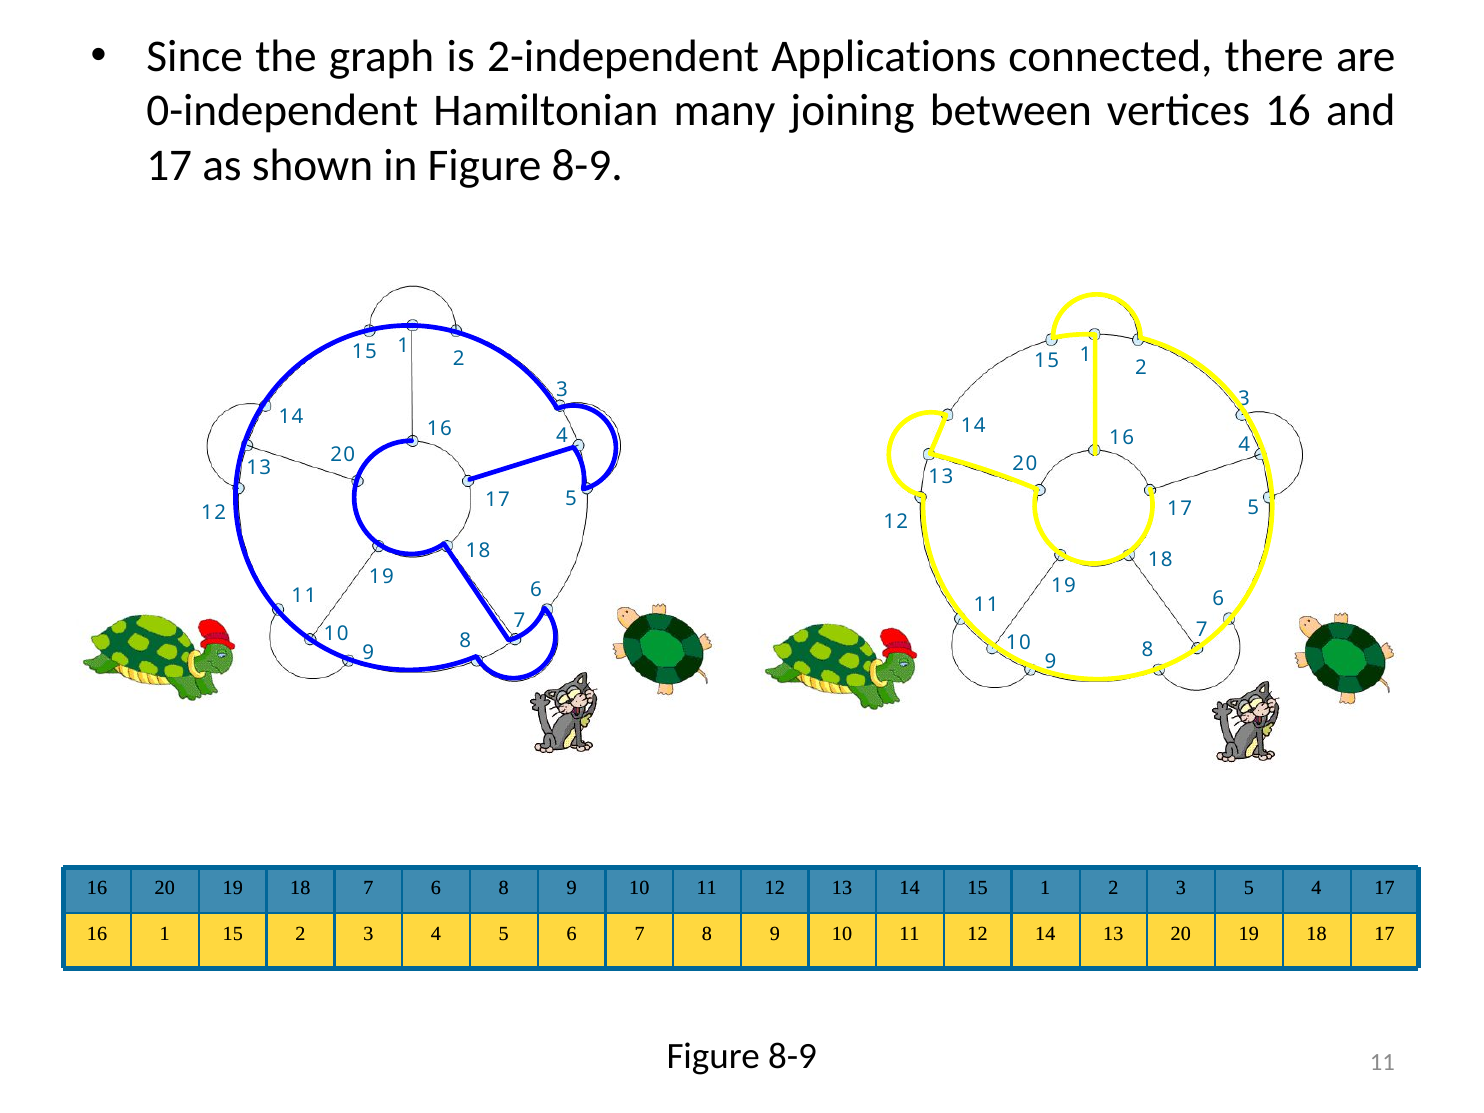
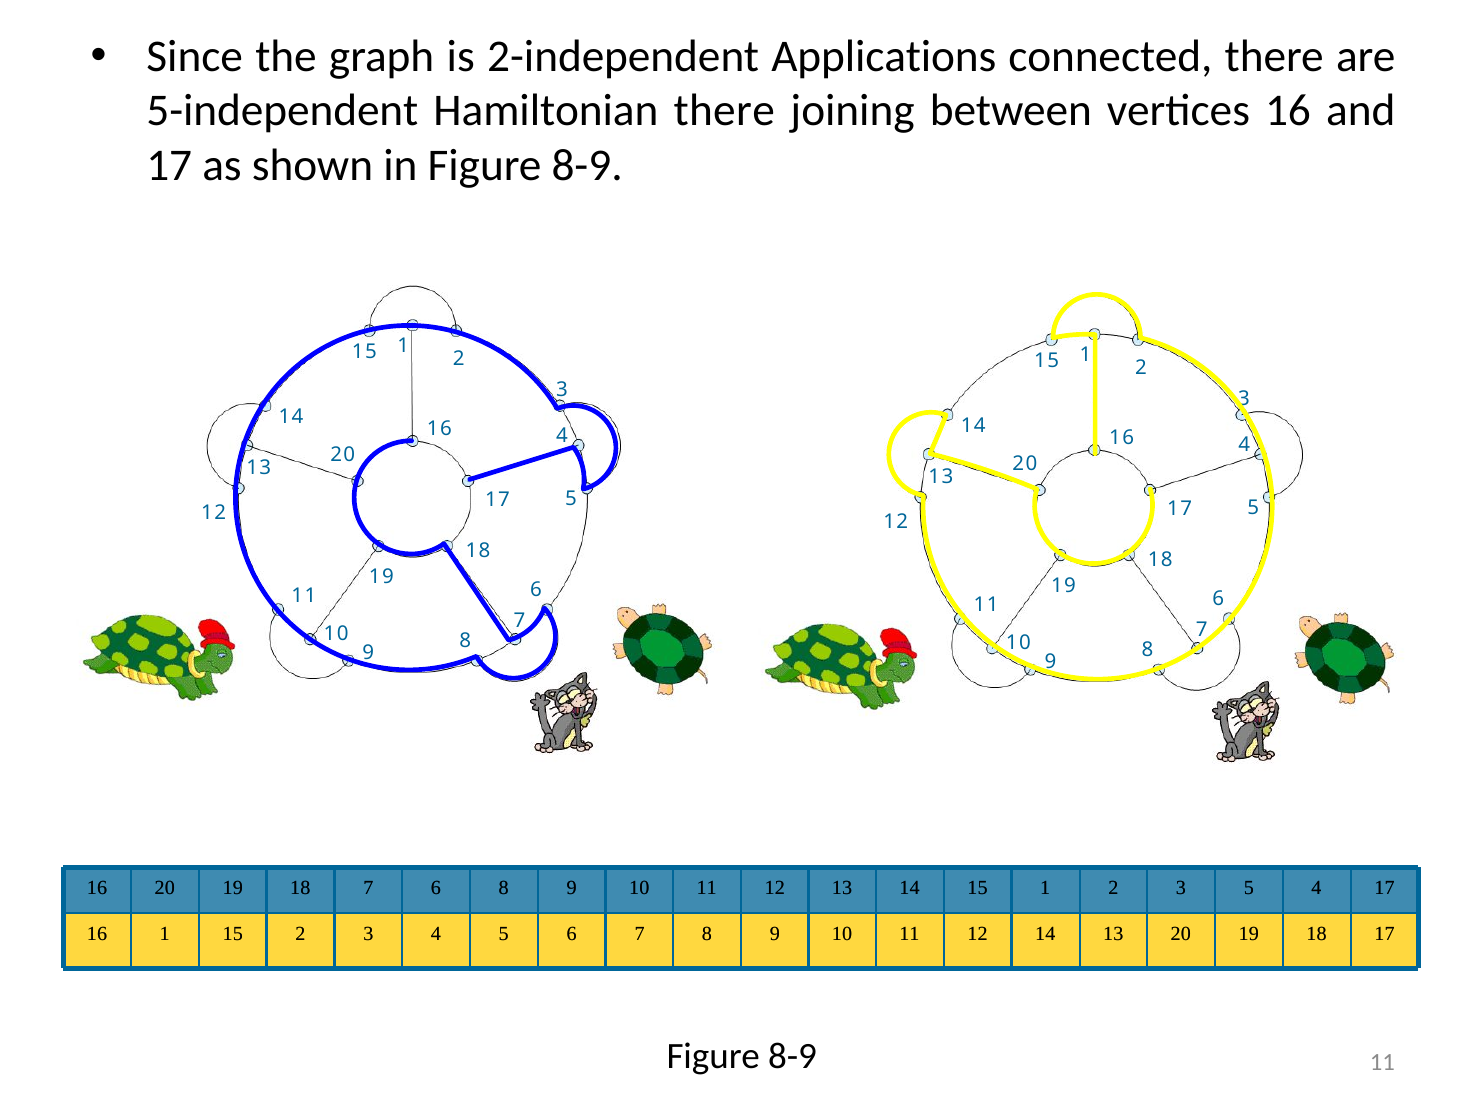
0-independent: 0-independent -> 5-independent (282, 111)
Hamiltonian many: many -> there (724, 111)
